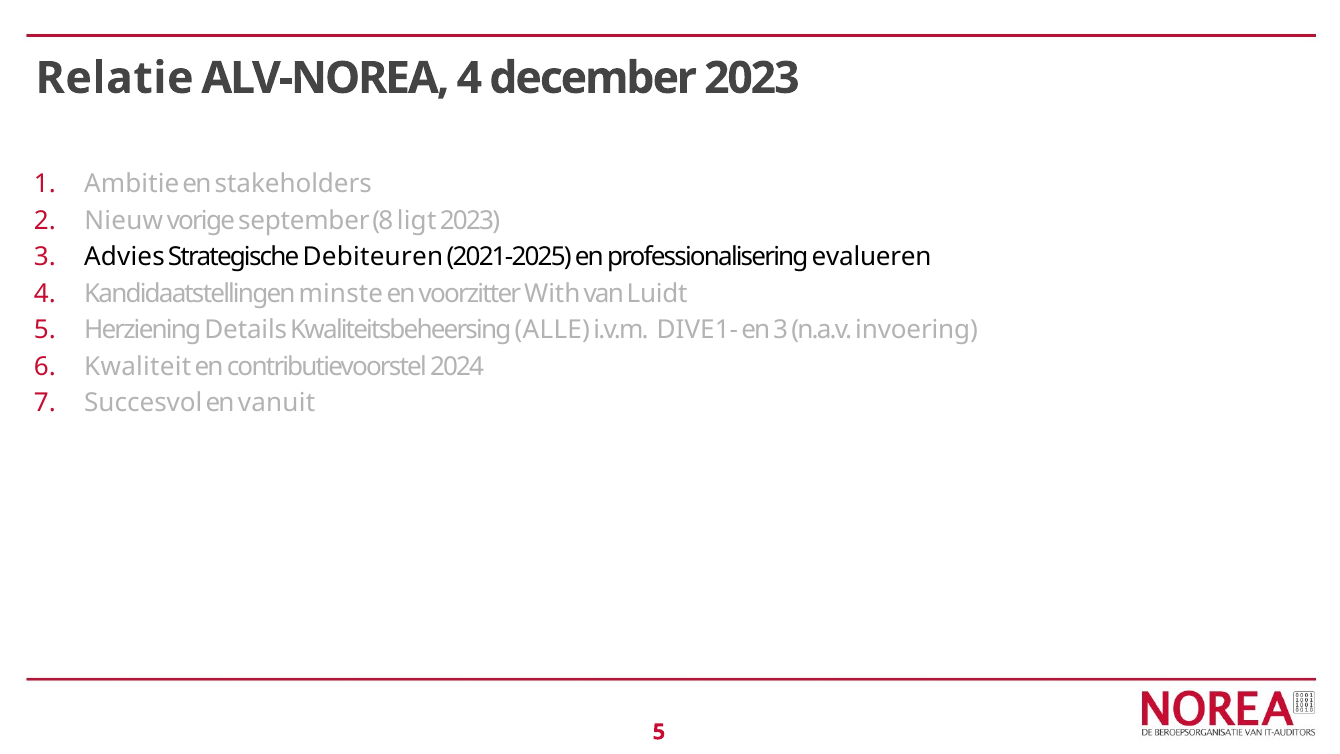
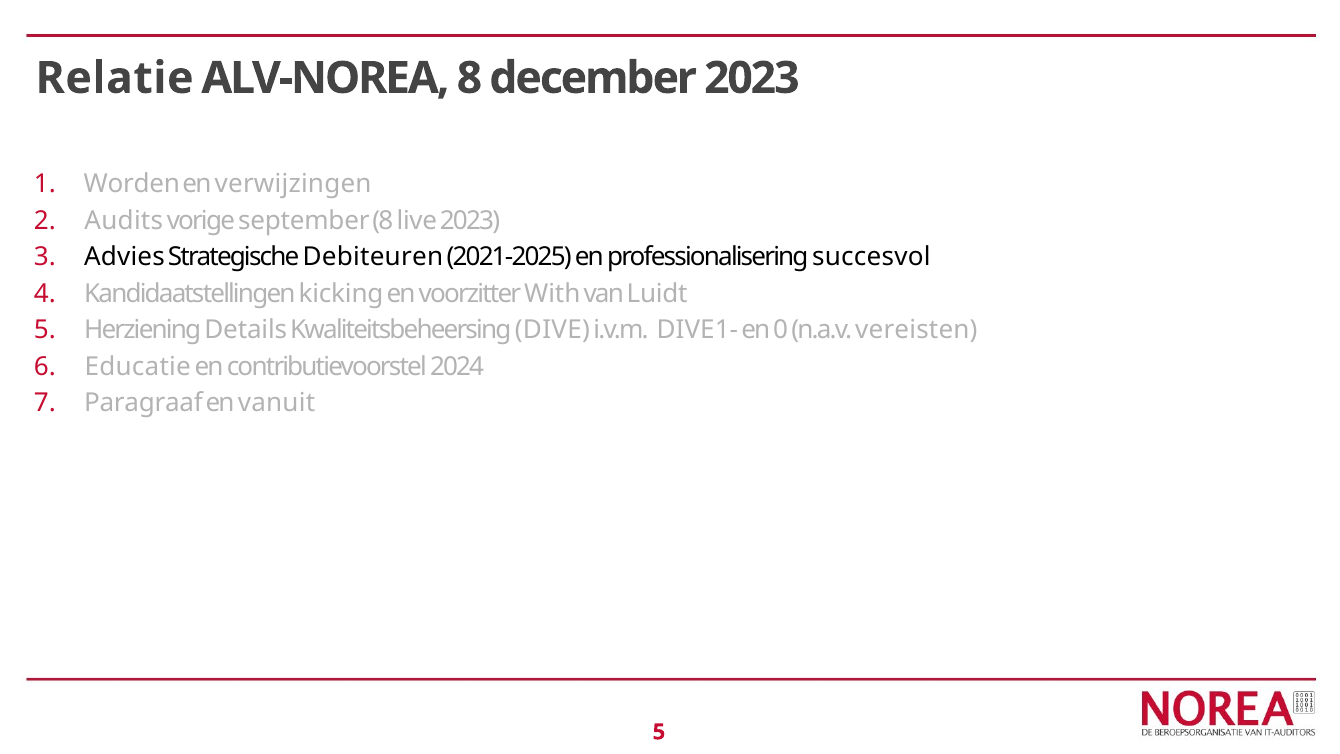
ALV-NOREA 4: 4 -> 8 (469, 78)
Ambitie: Ambitie -> Worden (132, 184)
stakeholders: stakeholders -> verwijzingen (293, 184)
Nieuw: Nieuw -> Audits (124, 220)
ligt: ligt -> live (417, 220)
evalueren: evalueren -> succesvol (871, 257)
minste: minste -> kicking (341, 293)
ALLE: ALLE -> DIVE (552, 330)
en 3: 3 -> 0 (781, 330)
invoering: invoering -> vereisten (916, 330)
Kwaliteit: Kwaliteit -> Educatie (138, 366)
Succesvol: Succesvol -> Paragraaf (143, 403)
